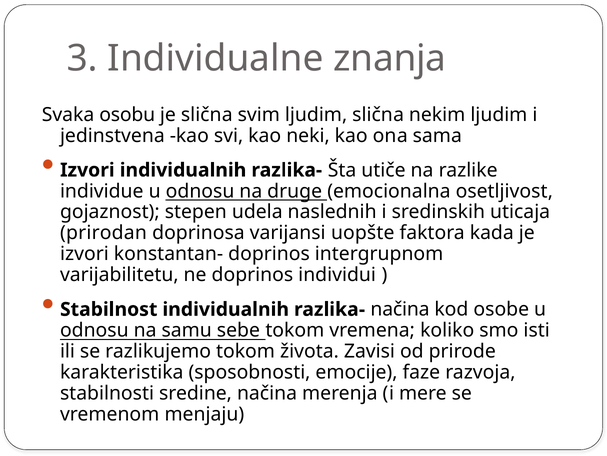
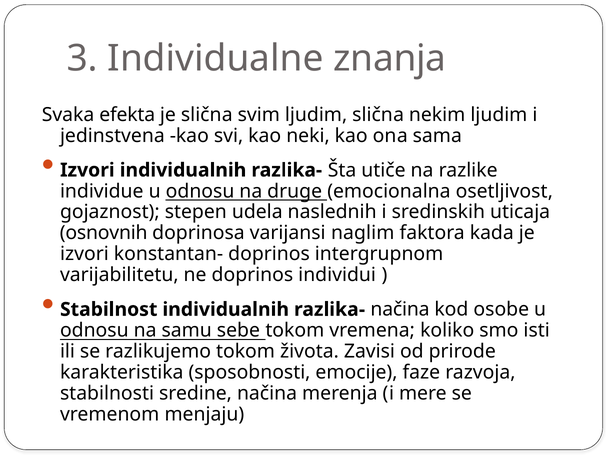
osobu: osobu -> efekta (127, 115)
prirodan: prirodan -> osnovnih (104, 233)
uopšte: uopšte -> naglim (363, 233)
